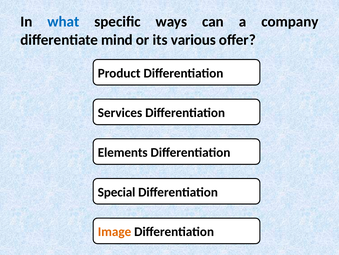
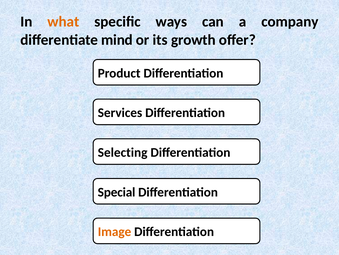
what colour: blue -> orange (63, 22)
various: various -> growth (193, 40)
Elements: Elements -> Selecting (123, 152)
